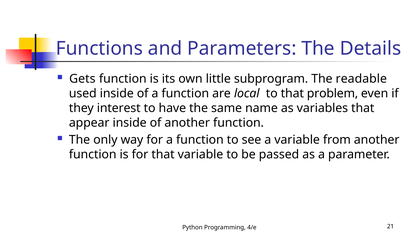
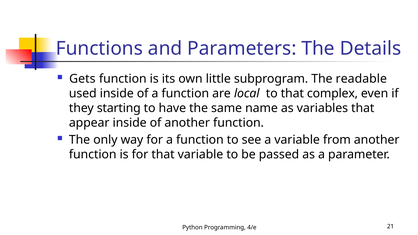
problem: problem -> complex (333, 94)
interest: interest -> starting (119, 108)
